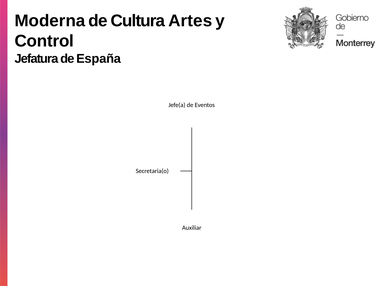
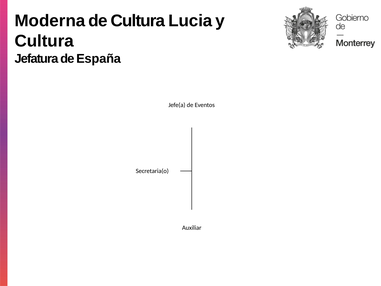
Artes: Artes -> Lucia (190, 21)
Control: Control -> Cultura (44, 41)
